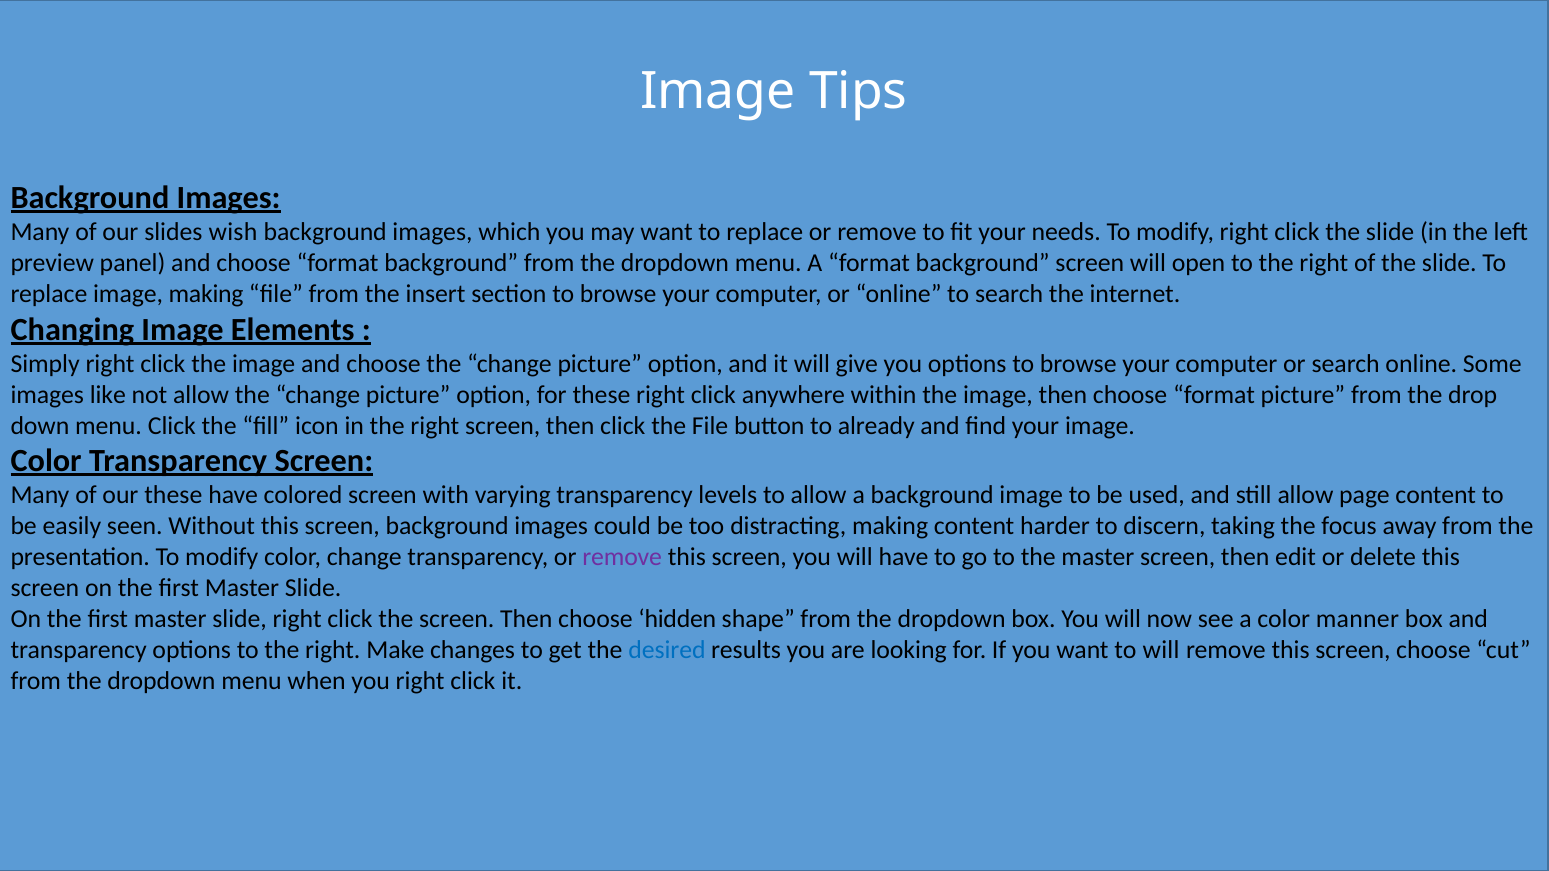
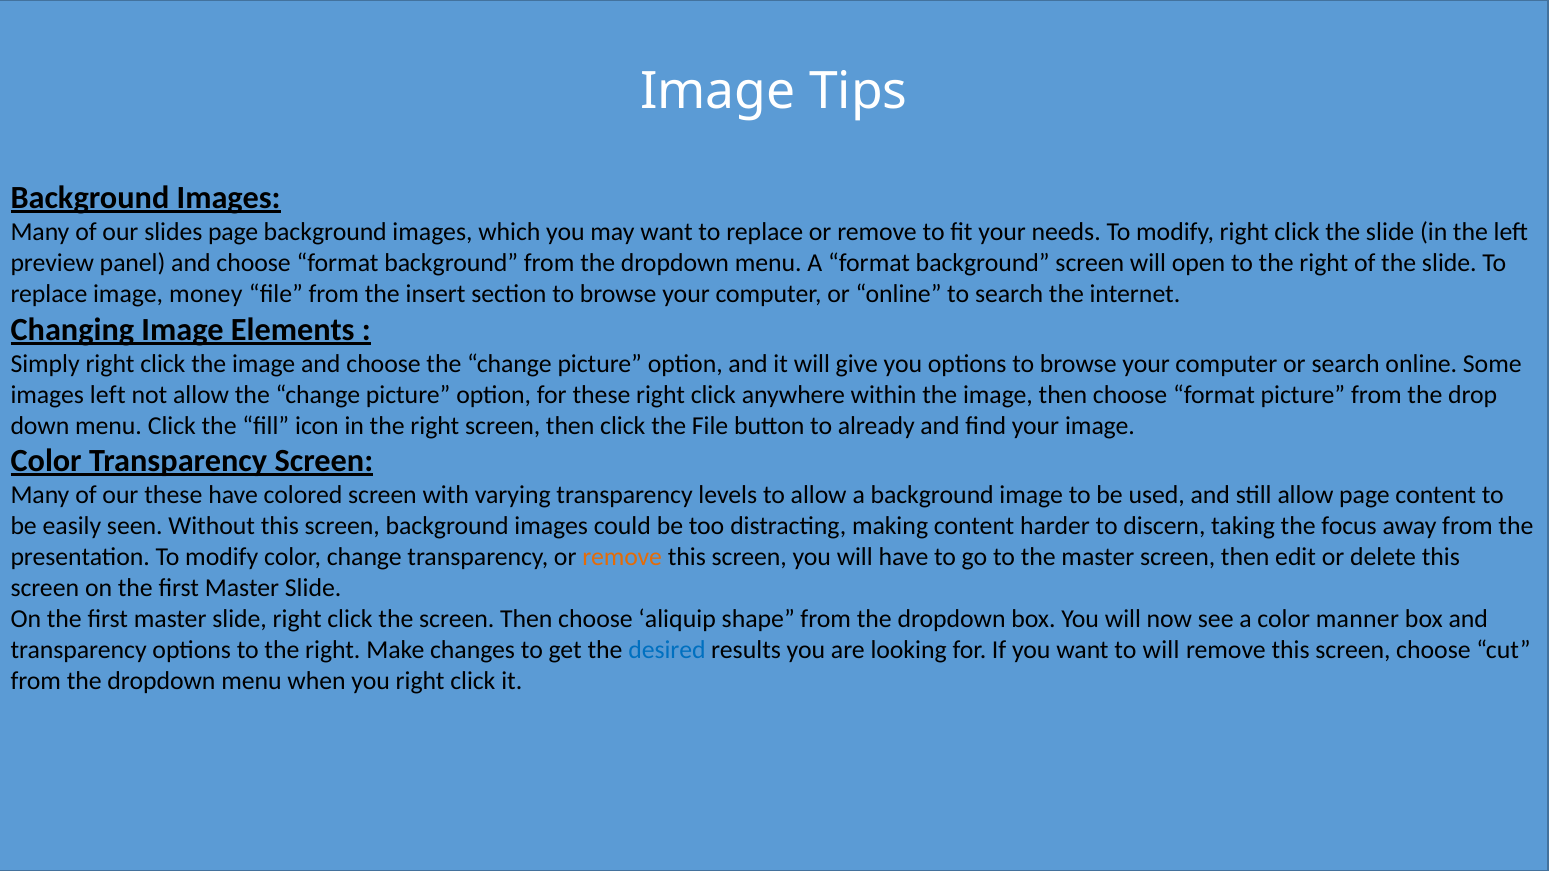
slides wish: wish -> page (233, 232)
image making: making -> money (206, 294)
images like: like -> left (108, 395)
remove colour: purple -> orange (622, 557)
hidden: hidden -> aliquip (677, 619)
